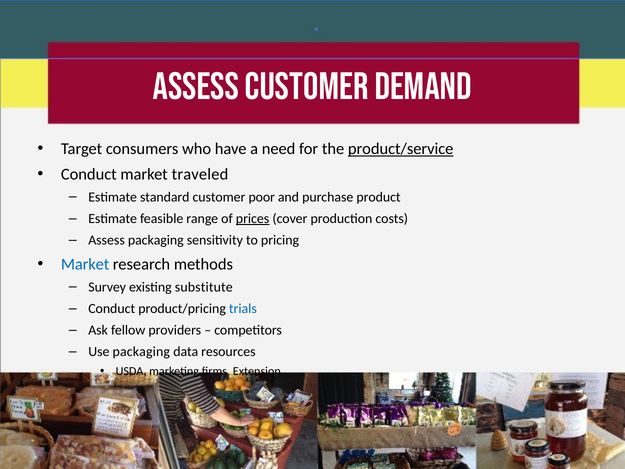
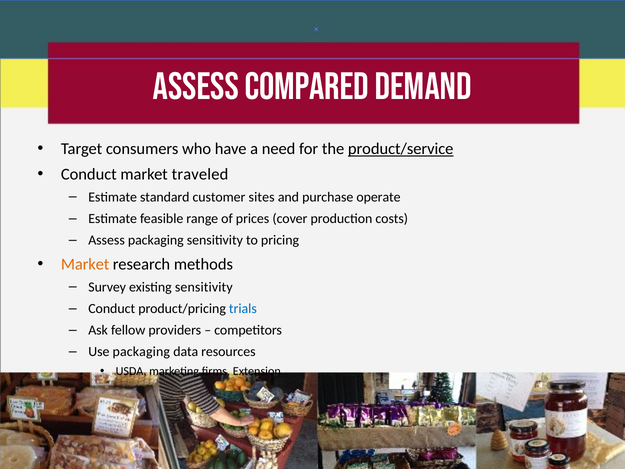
Assess Customer: Customer -> Compared (307, 87)
poor: poor -> sites (262, 197)
product: product -> operate (379, 197)
prices underline: present -> none (253, 219)
Market colour: blue -> orange (85, 264)
existing substitute: substitute -> sensitivity (204, 287)
